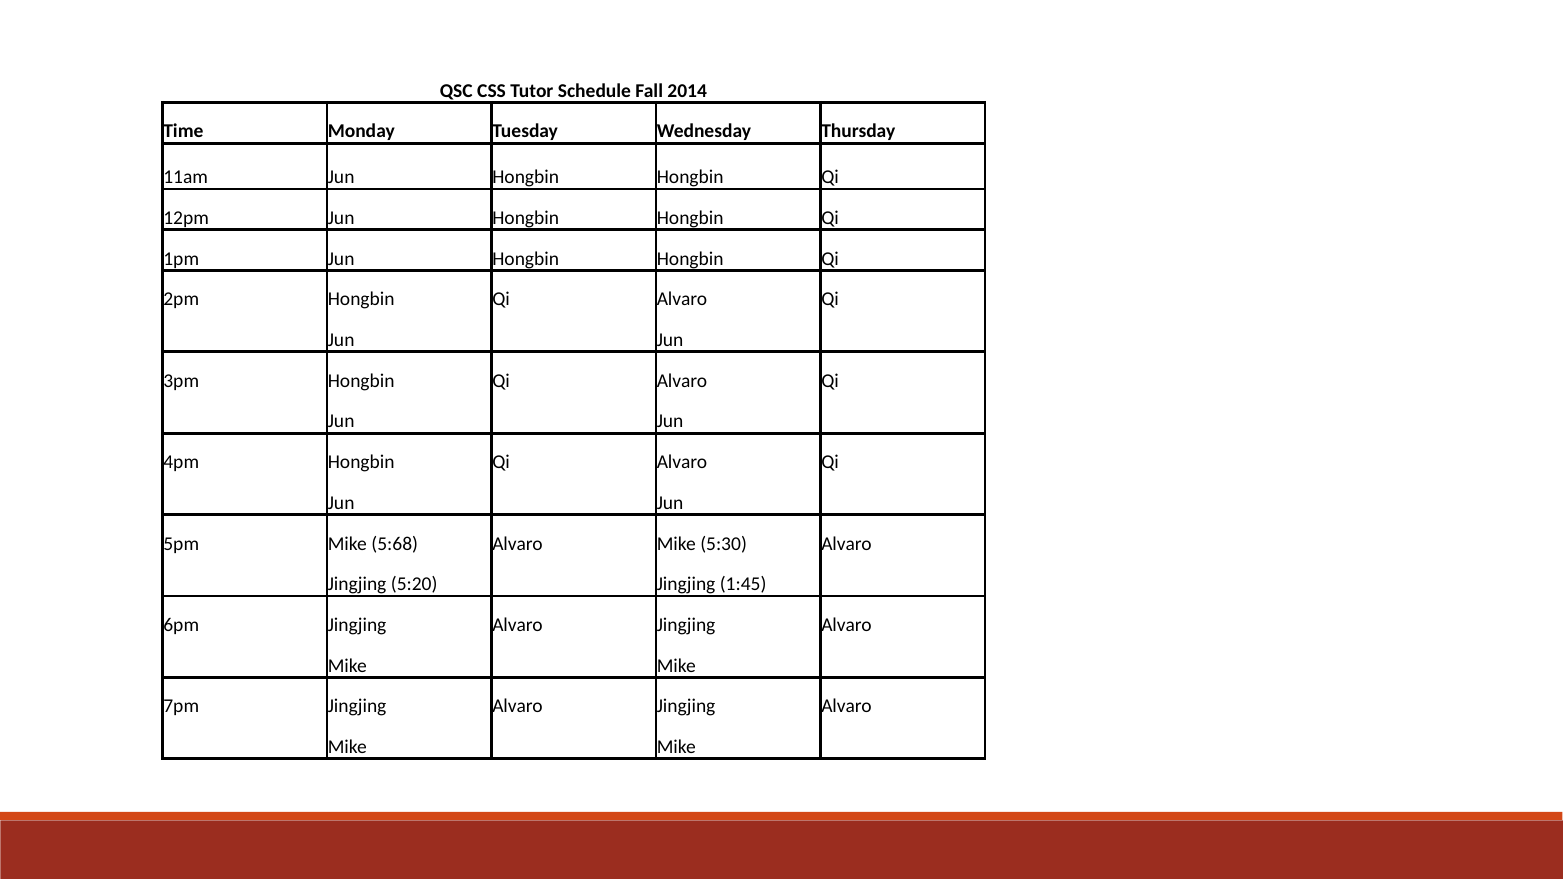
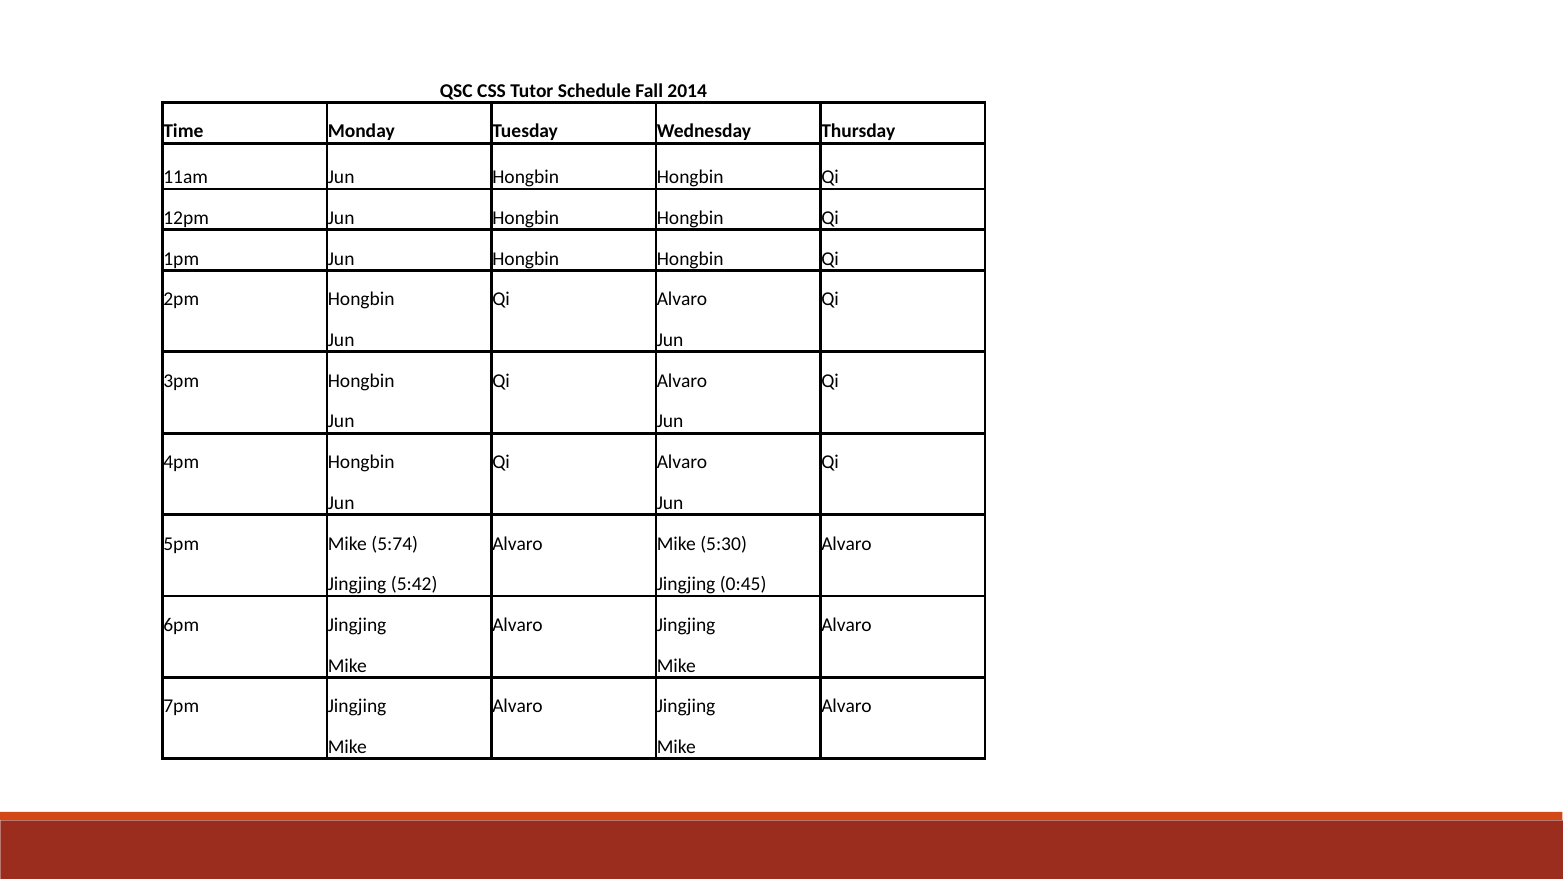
5:68: 5:68 -> 5:74 (395, 544)
5:20: 5:20 -> 5:42 (414, 584)
1:45: 1:45 -> 0:45 (743, 584)
